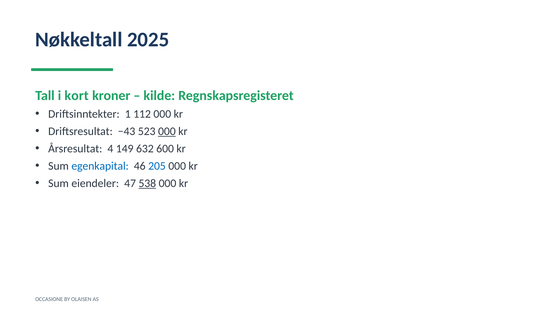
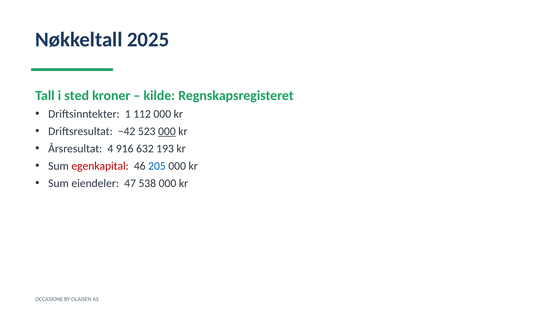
kort: kort -> sted (77, 95)
−43: −43 -> −42 (127, 131)
149: 149 -> 916 (125, 149)
600: 600 -> 193 (165, 149)
egenkapital colour: blue -> red (100, 166)
538 underline: present -> none (147, 183)
